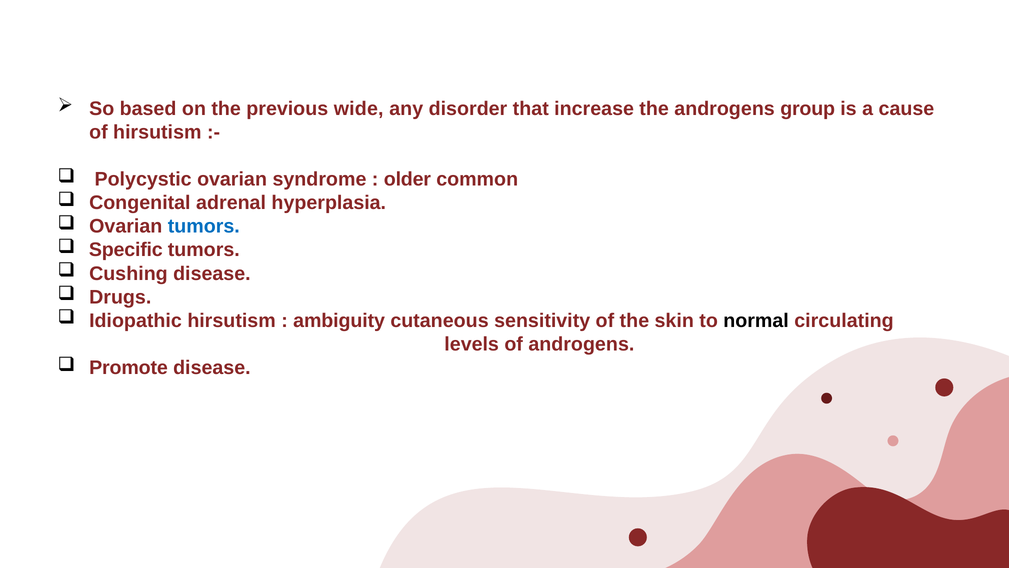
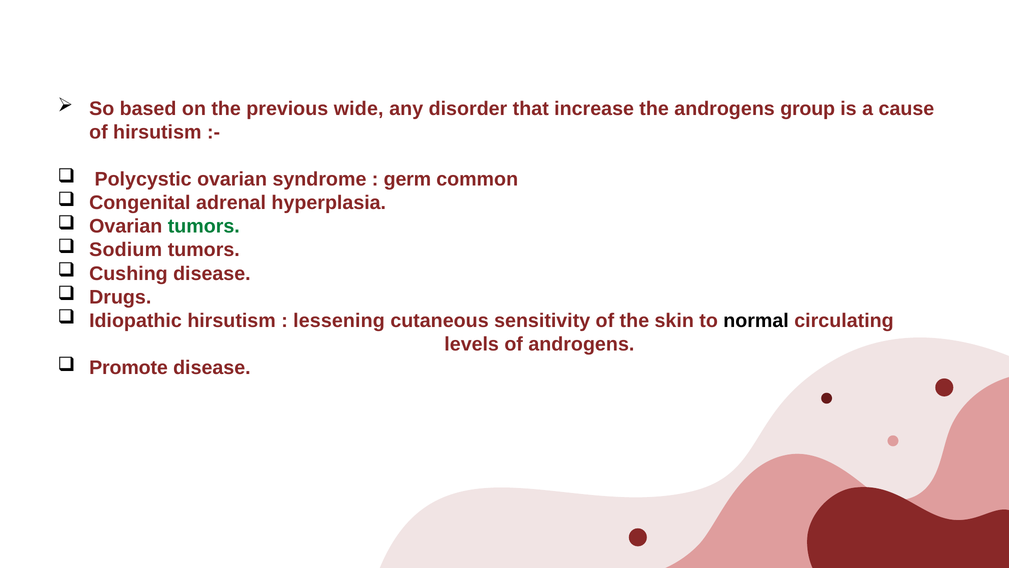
older: older -> germ (407, 179)
tumors colour: blue -> green (204, 226)
Specific: Specific -> Sodium (126, 250)
ambiguity: ambiguity -> lessening (339, 320)
